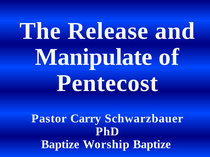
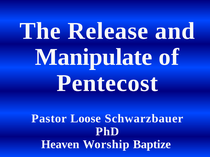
Carry: Carry -> Loose (86, 119)
Baptize: Baptize -> Heaven (60, 145)
